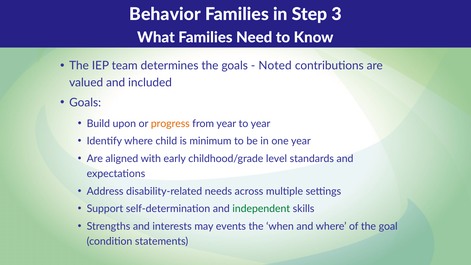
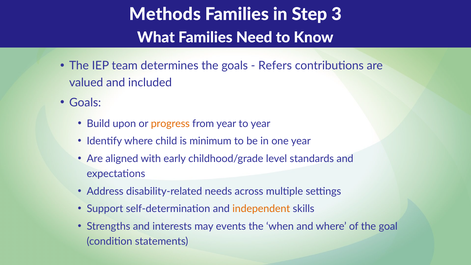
Behavior: Behavior -> Methods (165, 14)
Noted: Noted -> Refers (275, 66)
independent colour: green -> orange (261, 209)
